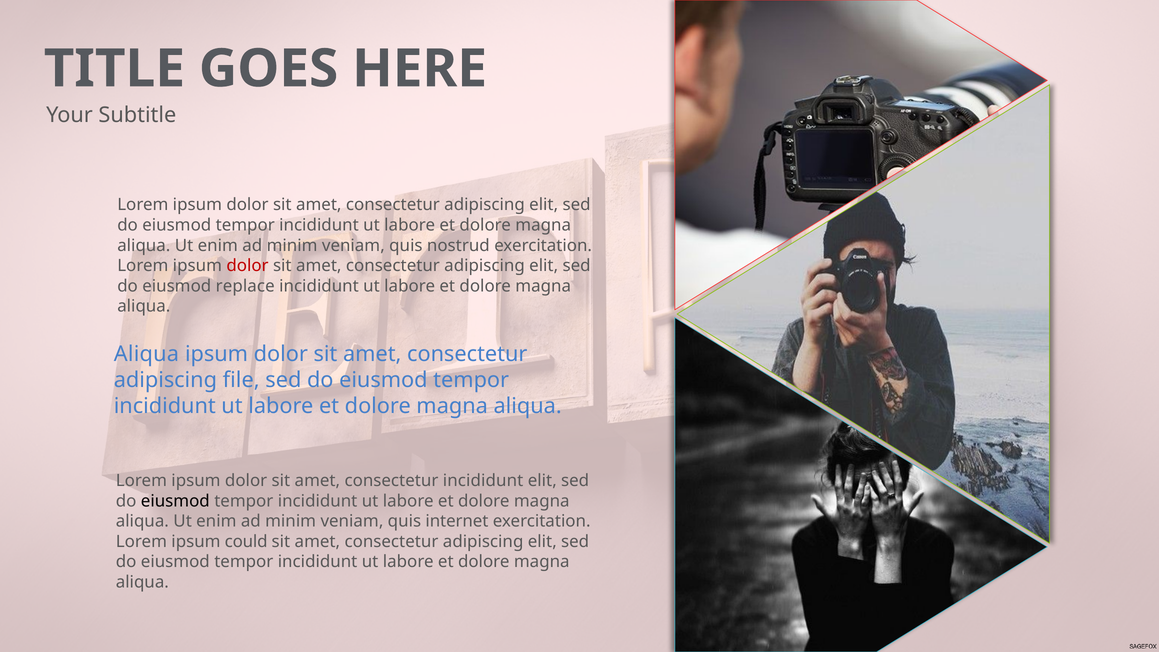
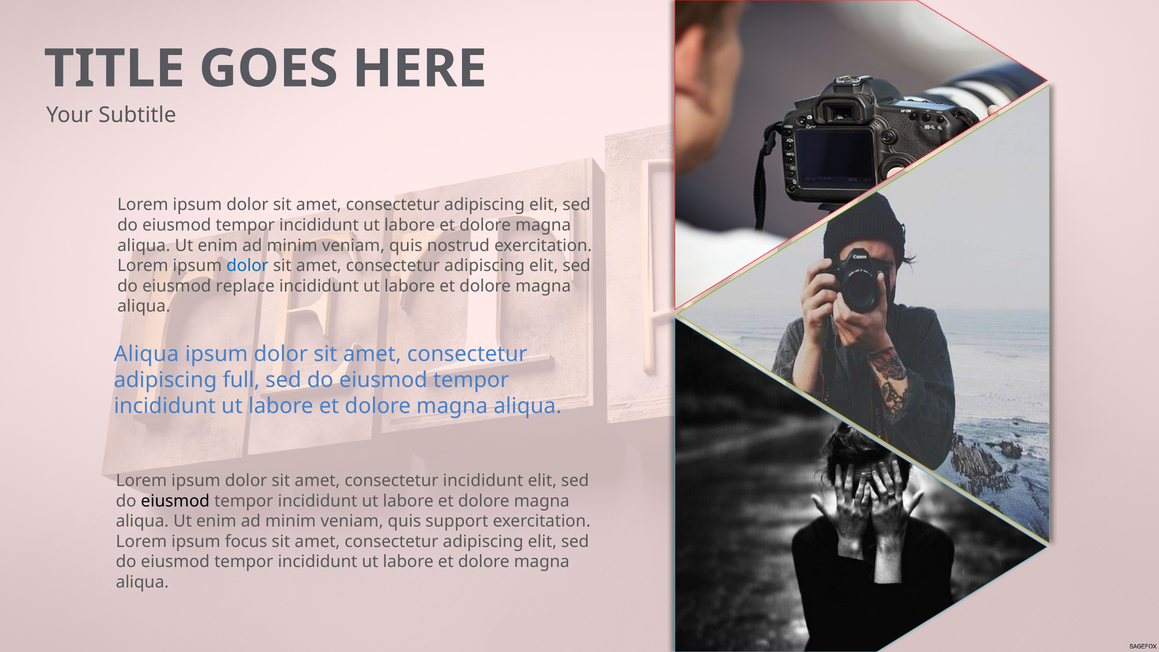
dolor colour: red -> blue (248, 266)
file: file -> full (241, 380)
internet: internet -> support (457, 521)
could: could -> focus (246, 542)
